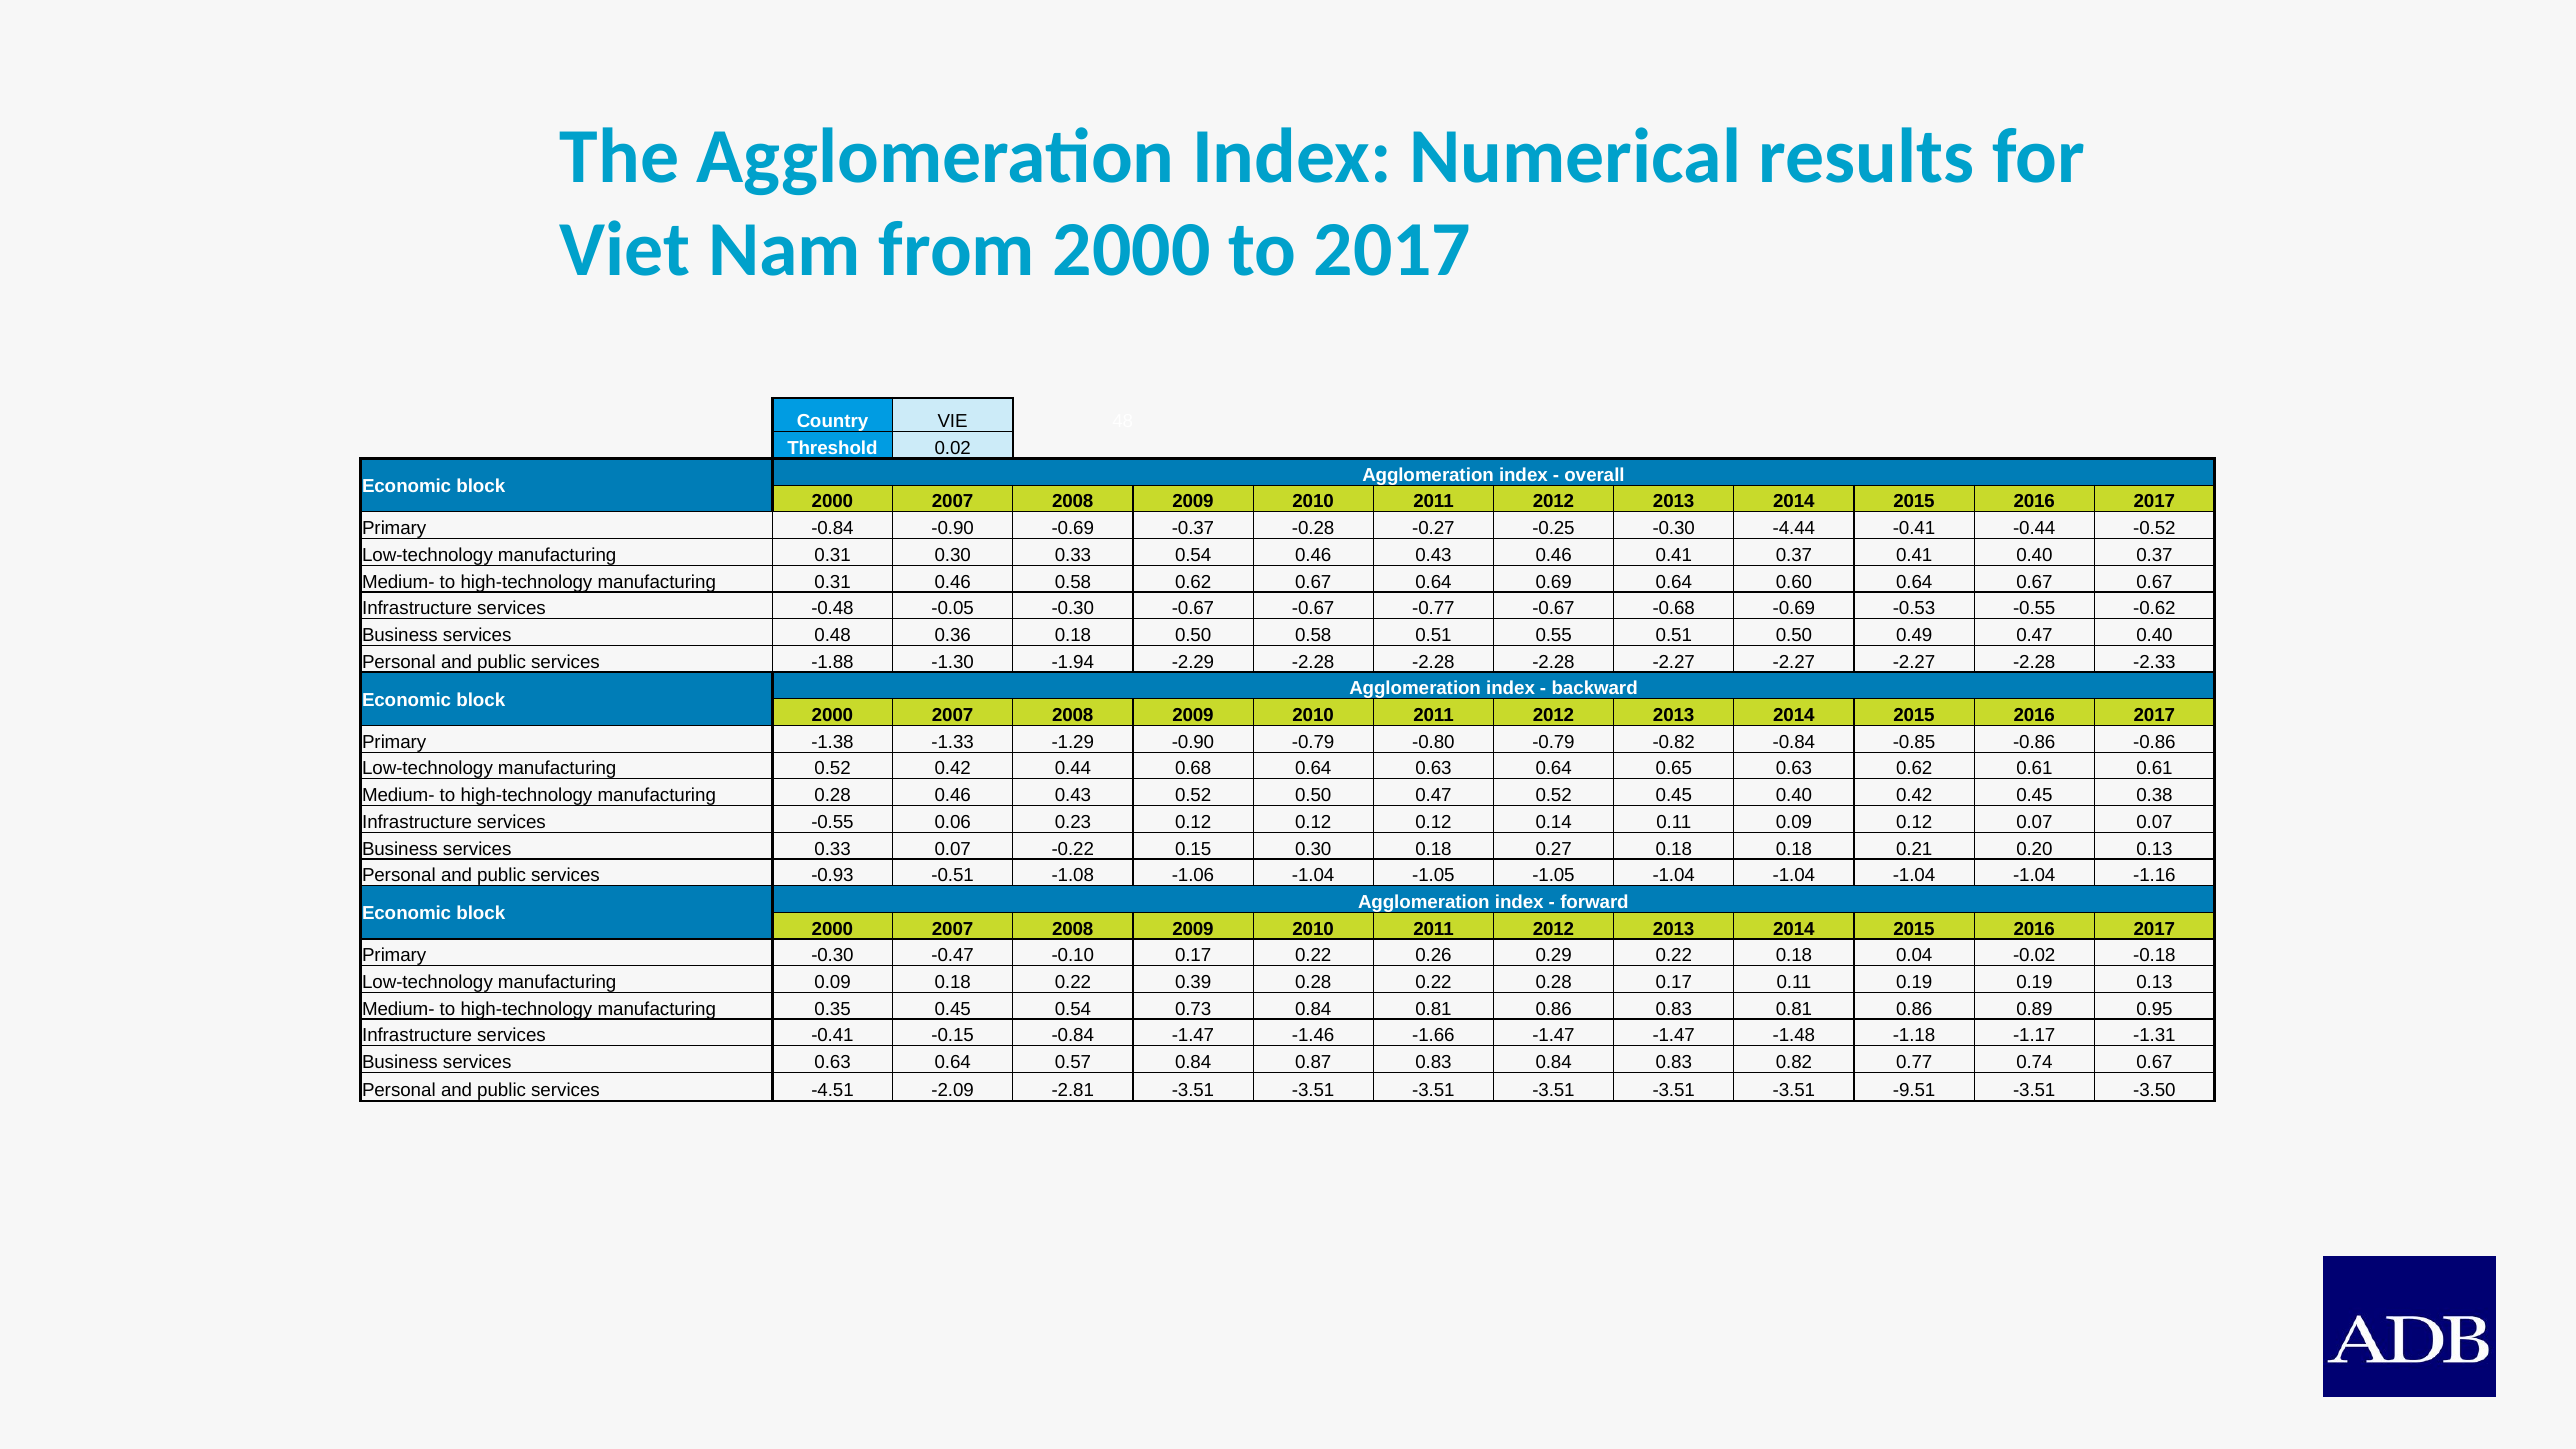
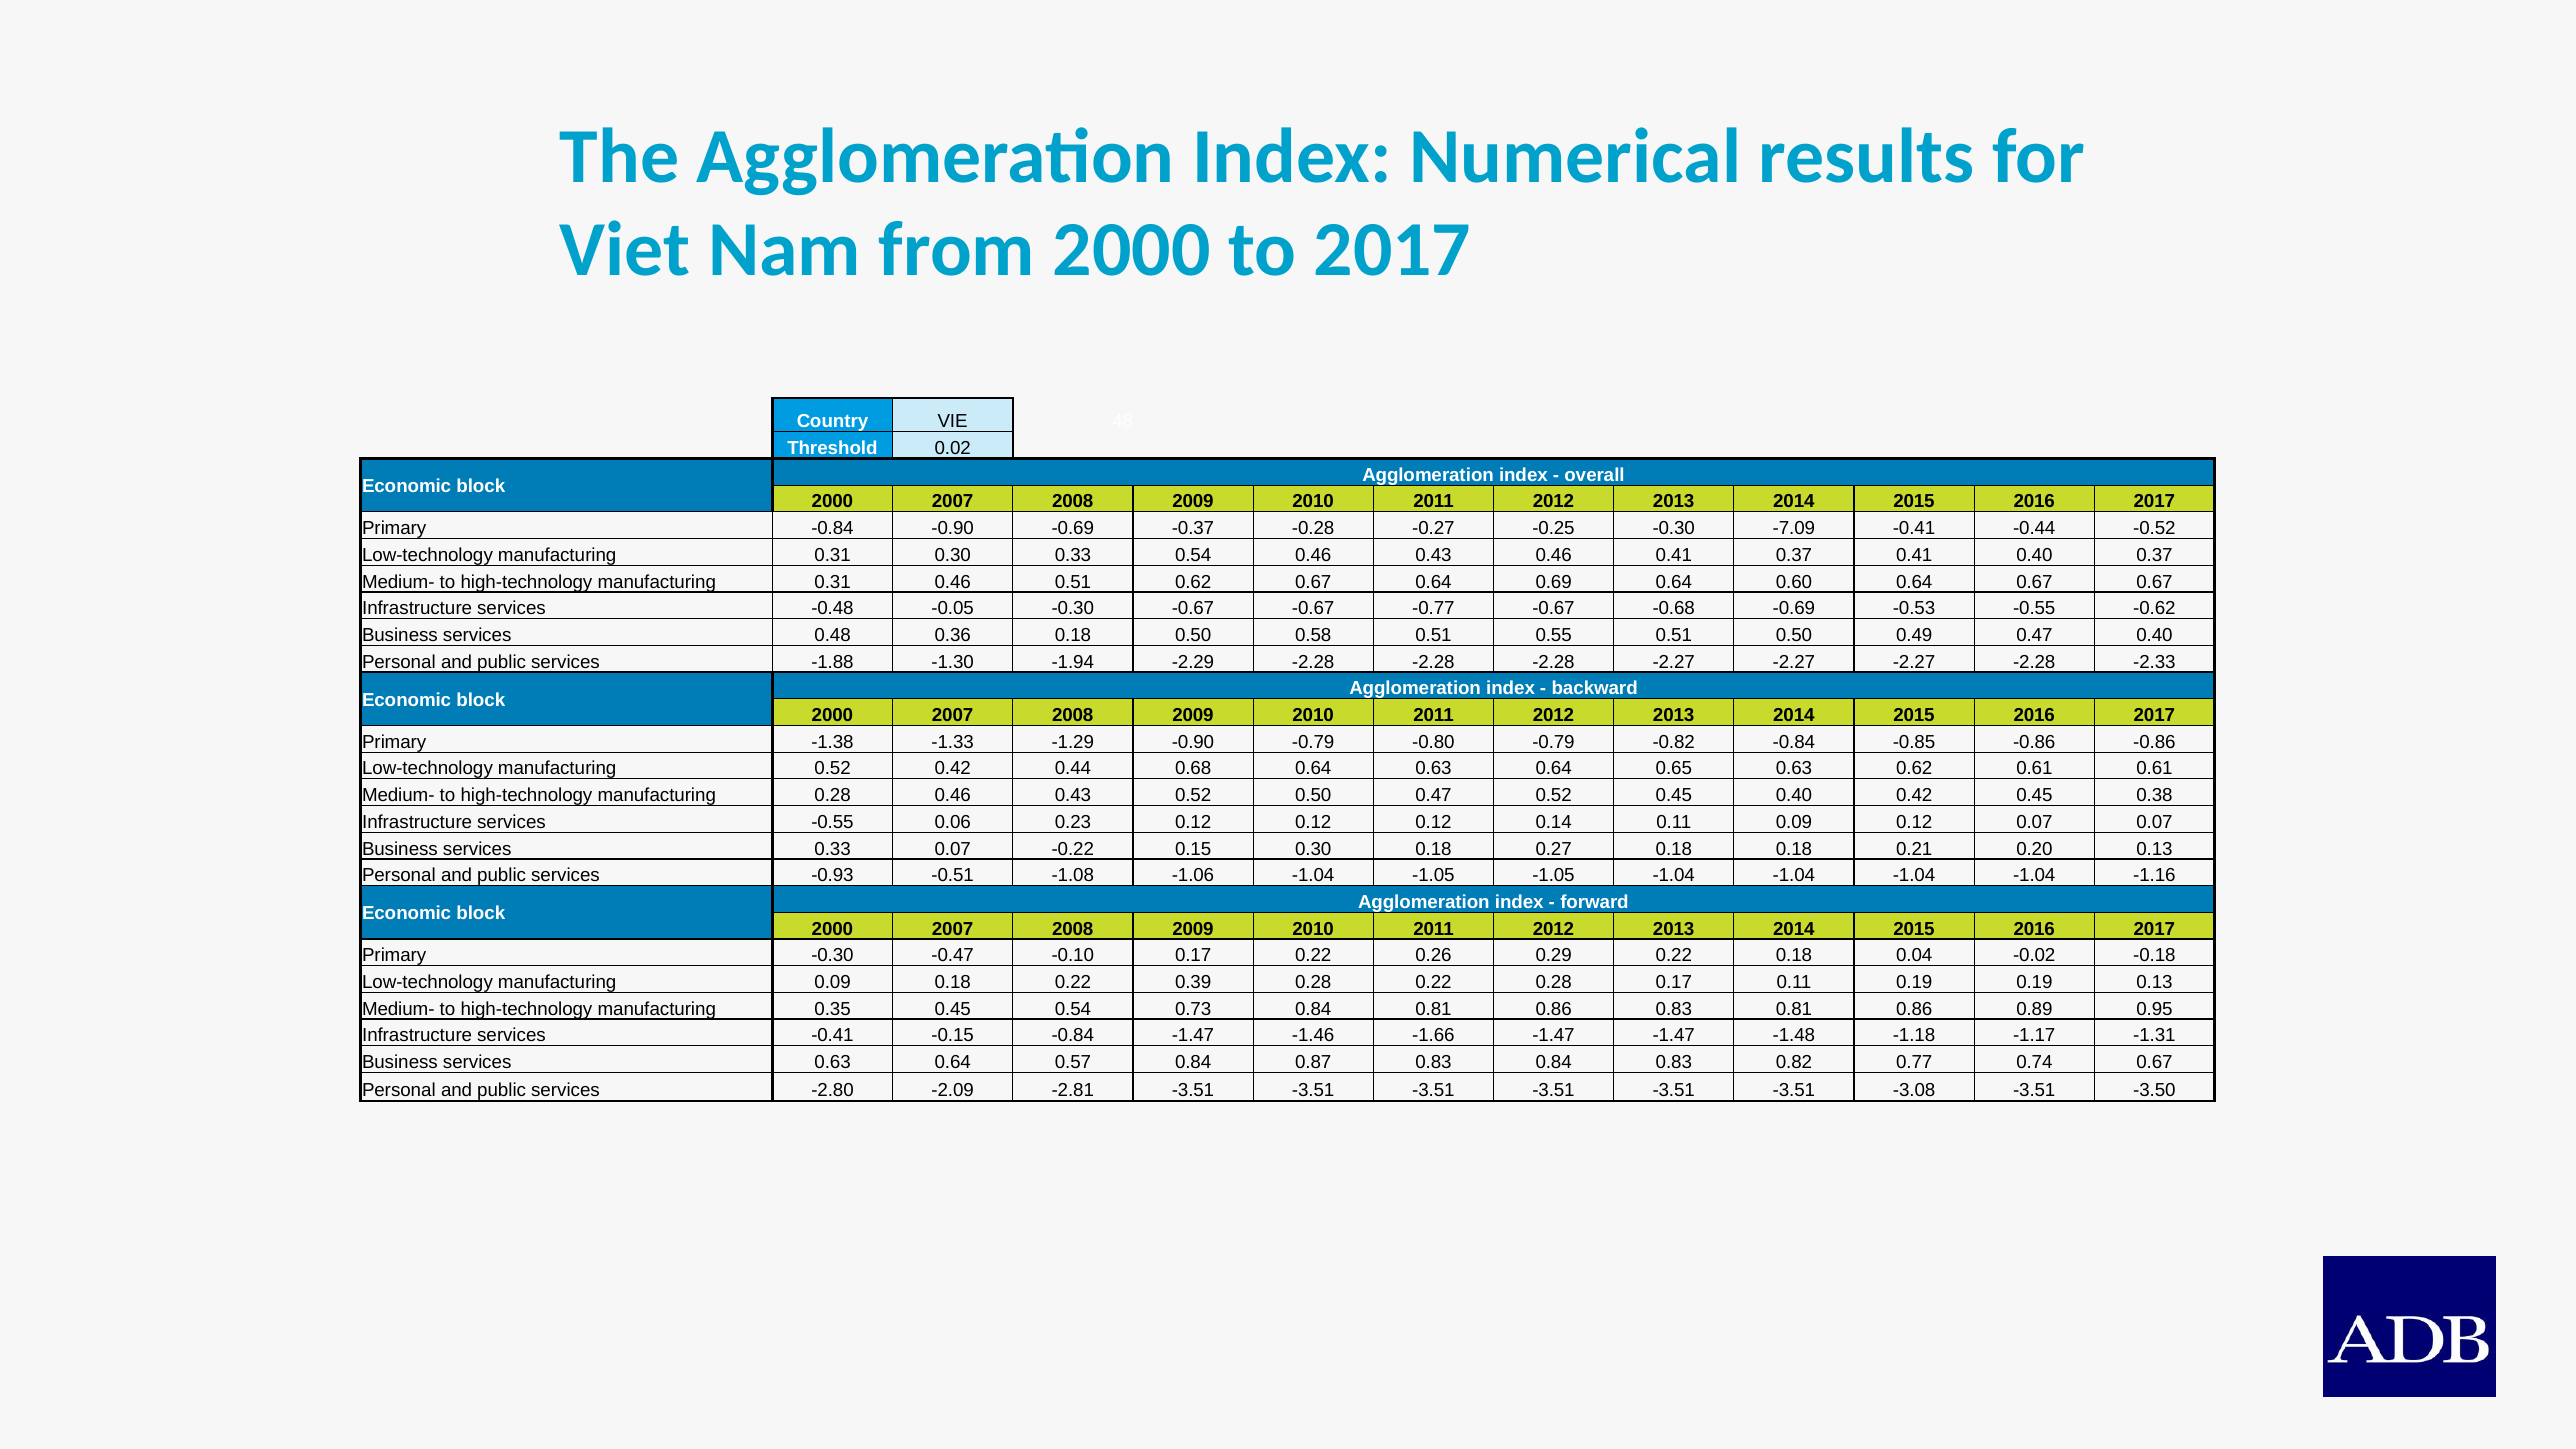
-4.44: -4.44 -> -7.09 (1794, 528)
0.46 0.58: 0.58 -> 0.51 (1073, 582)
-4.51: -4.51 -> -2.80 (832, 1091)
-9.51: -9.51 -> -3.08 (1914, 1091)
